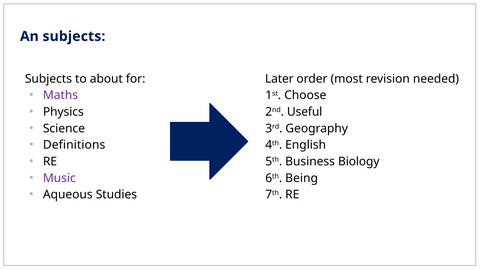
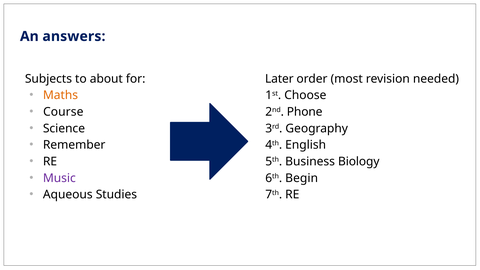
An subjects: subjects -> answers (74, 36)
Maths colour: purple -> orange (60, 95)
Physics: Physics -> Course (63, 112)
Useful: Useful -> Phone (305, 112)
Definitions: Definitions -> Remember (74, 145)
Being: Being -> Begin (302, 178)
